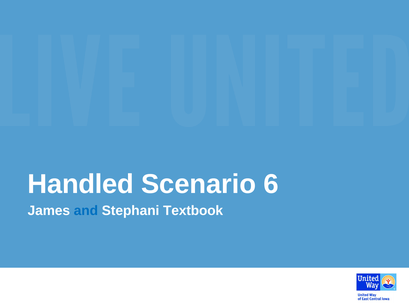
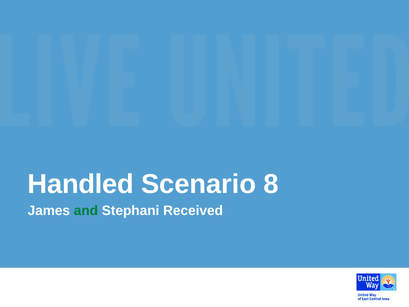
6: 6 -> 8 (271, 184)
and colour: blue -> green (86, 210)
Textbook: Textbook -> Received (193, 210)
